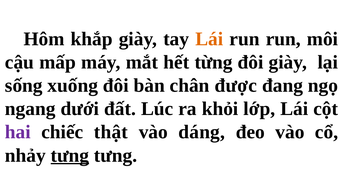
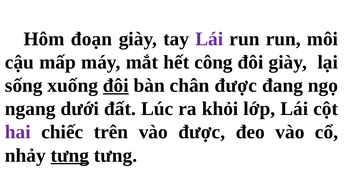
khắp: khắp -> đoạn (92, 39)
Lái colour: orange -> purple (209, 39)
từng: từng -> công (213, 62)
đôi underline: none -> present (116, 85)
thật: thật -> trên (111, 132)
vào dáng: dáng -> được (202, 132)
